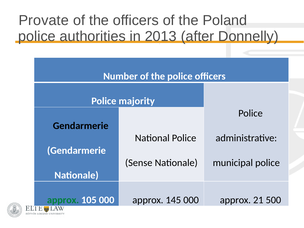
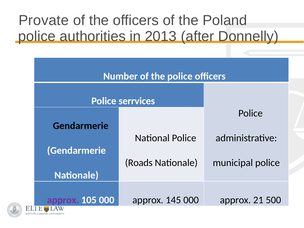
majority: majority -> serrvices (137, 101)
Sense: Sense -> Roads (139, 163)
approx colour: green -> purple (63, 200)
